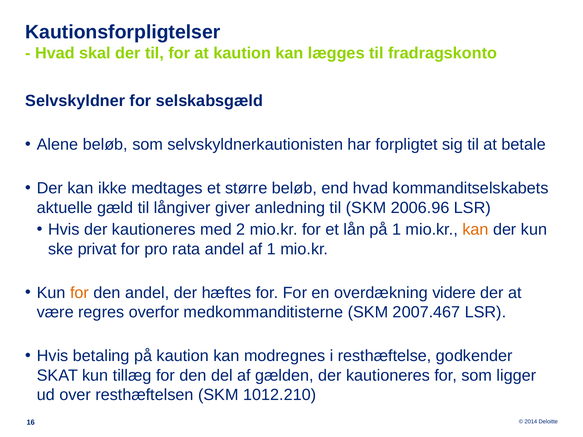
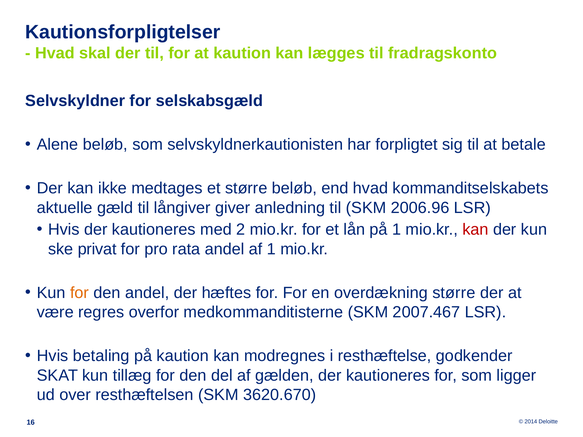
kan colour: orange -> red (475, 230)
overdækning videre: videre -> større (454, 293)
1012.210: 1012.210 -> 3620.670 (280, 395)
